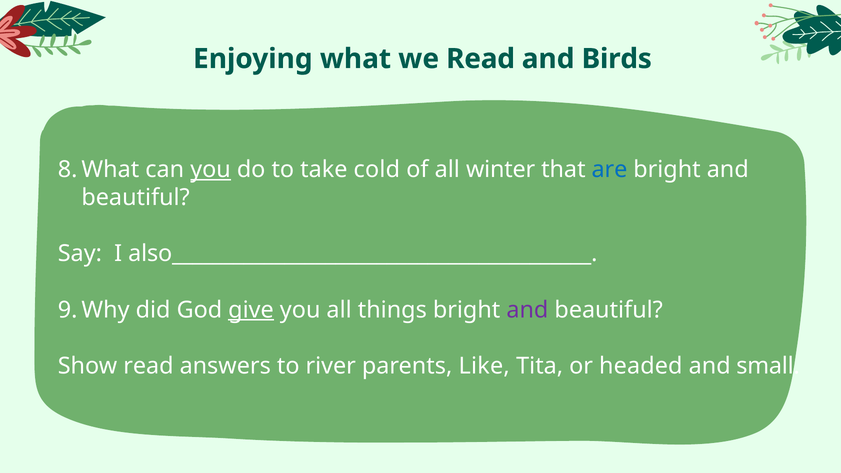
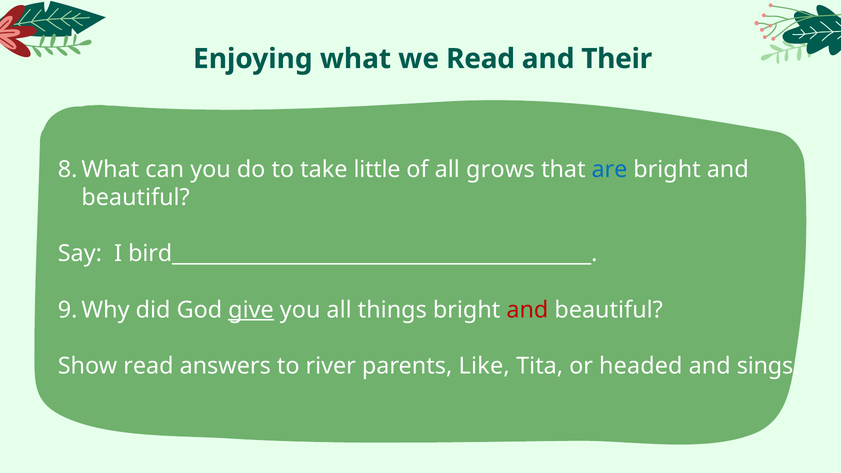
Birds: Birds -> Their (617, 59)
you underline: present -> none (211, 170)
cold: cold -> little (377, 170)
winter: winter -> grows (500, 170)
also_________________________________________: also_________________________________________ -> bird_________________________________________ (363, 254)
and colour: purple -> red (527, 310)
small: small -> sings (768, 366)
